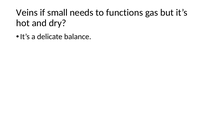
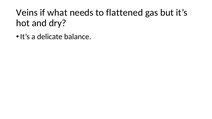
small: small -> what (57, 13)
functions: functions -> flattened (125, 13)
